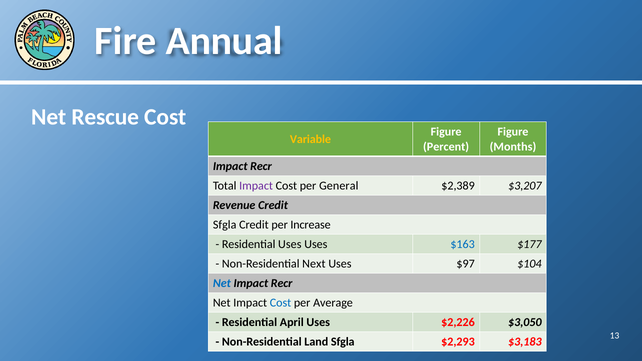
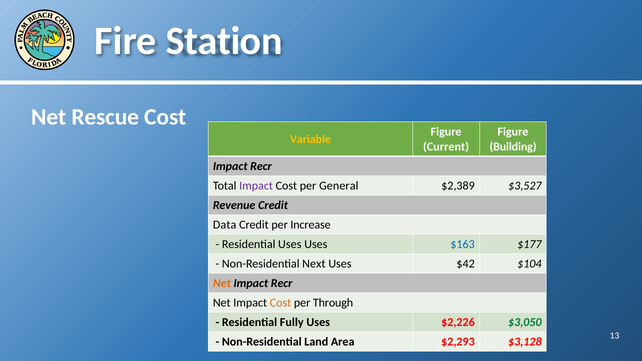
Annual: Annual -> Station (224, 41)
Percent: Percent -> Current (446, 147)
Months: Months -> Building (513, 147)
$3,207: $3,207 -> $3,527 (525, 186)
Sfgla: Sfgla -> Data (225, 225)
$97: $97 -> $42 (466, 264)
Net colour: blue -> orange (222, 283)
Cost colour: blue -> orange (281, 303)
Average: Average -> Through (333, 303)
April: April -> Fully (292, 322)
$3,050 colour: black -> green (525, 322)
Land Sfgla: Sfgla -> Area (343, 342)
$3,183: $3,183 -> $3,128 (525, 342)
